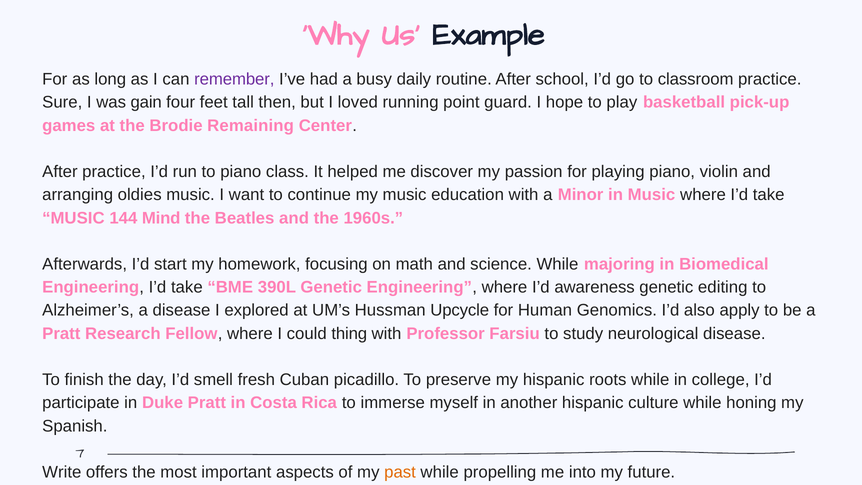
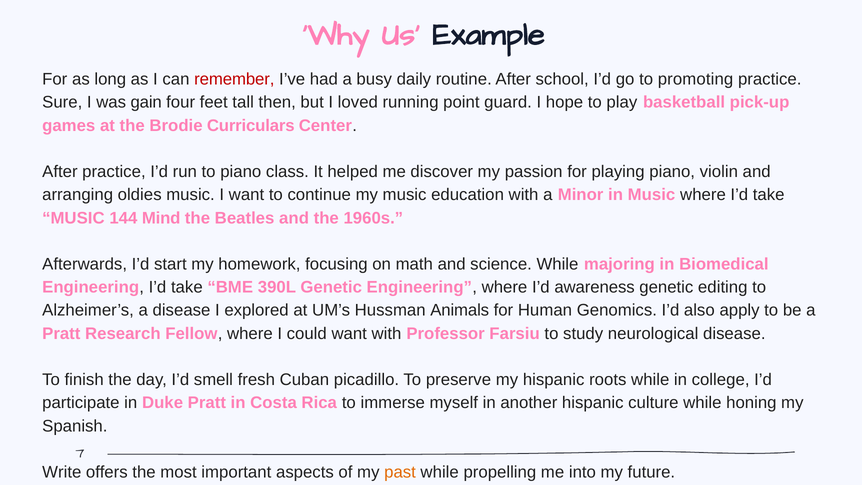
remember colour: purple -> red (234, 79)
classroom: classroom -> promoting (696, 79)
Remaining: Remaining -> Curriculars (251, 125)
Upcycle: Upcycle -> Animals (460, 310)
could thing: thing -> want (349, 333)
